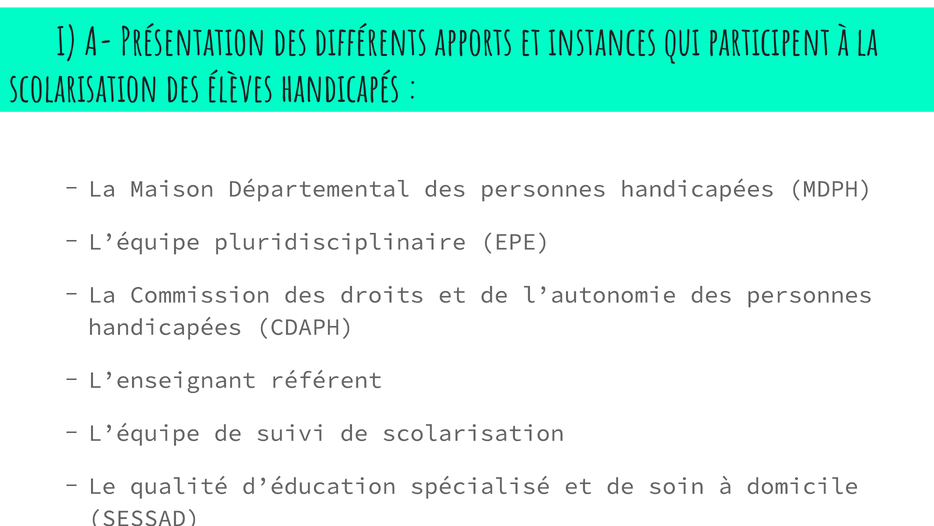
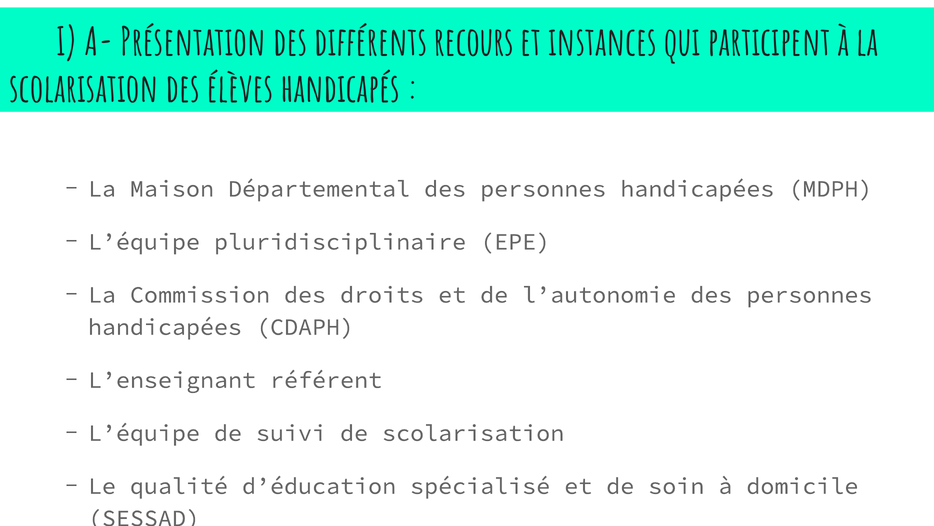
apports: apports -> recours (474, 43)
